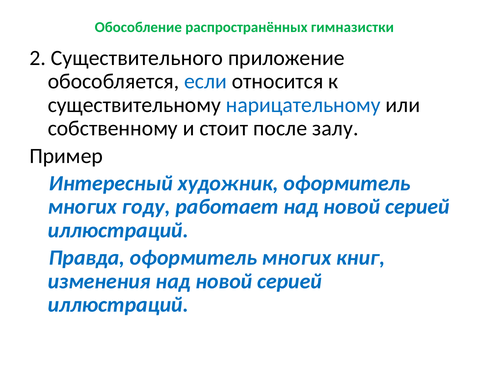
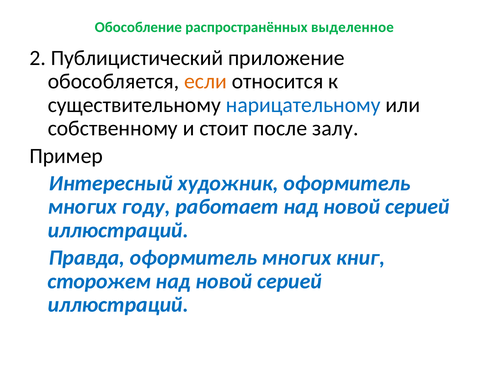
гимназистки: гимназистки -> выделенное (352, 27)
Существительного: Существительного -> Публицистический (137, 58)
если colour: blue -> orange (206, 81)
изменения: изменения -> сторожем (99, 281)
